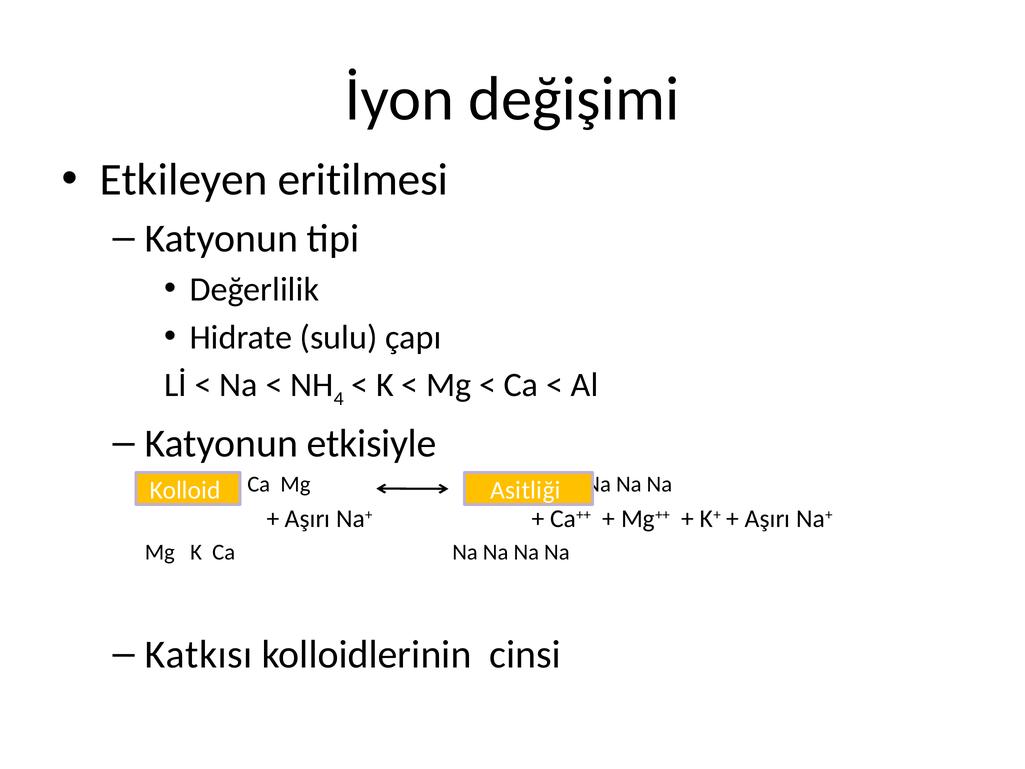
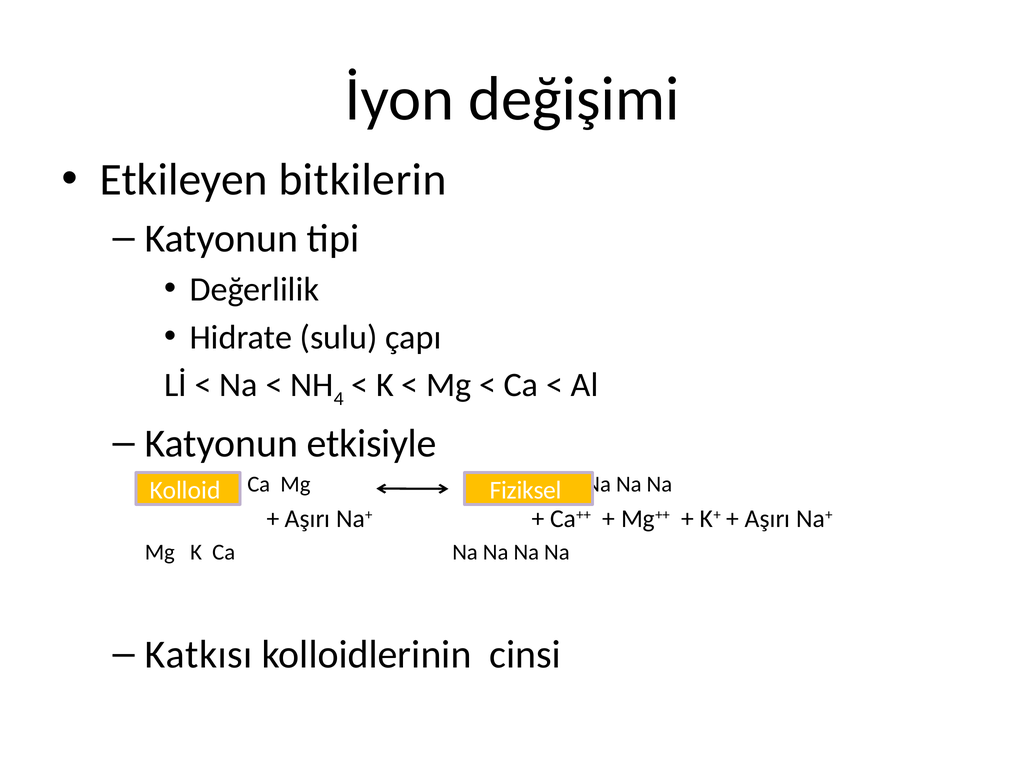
eritilmesi: eritilmesi -> bitkilerin (363, 180)
Asitliği: Asitliği -> Fiziksel (526, 490)
